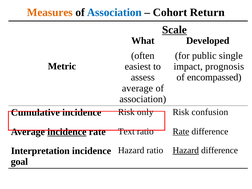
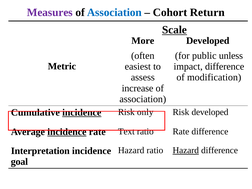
Measures colour: orange -> purple (50, 12)
What: What -> More (143, 41)
single: single -> unless (231, 56)
impact prognosis: prognosis -> difference (225, 67)
encompassed: encompassed -> modification (214, 77)
average: average -> increase (138, 88)
incidence underline: none -> present (82, 112)
Risk confusion: confusion -> developed (210, 112)
Rate underline: present -> none (181, 131)
